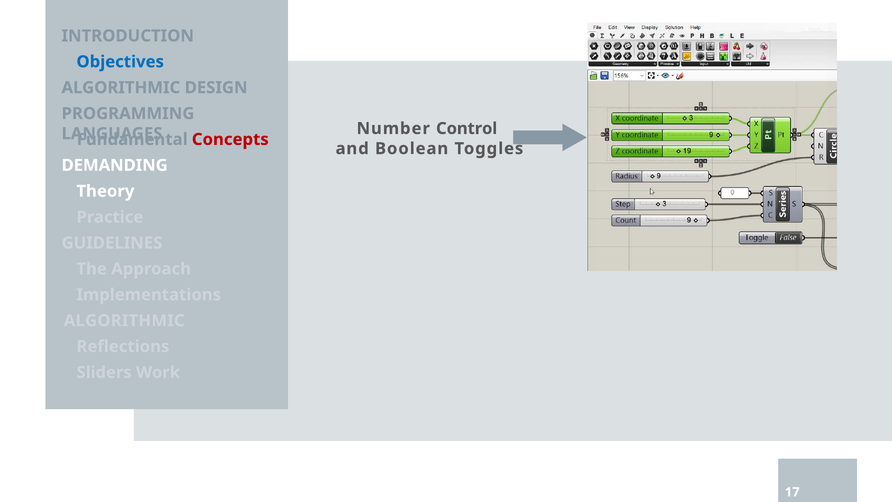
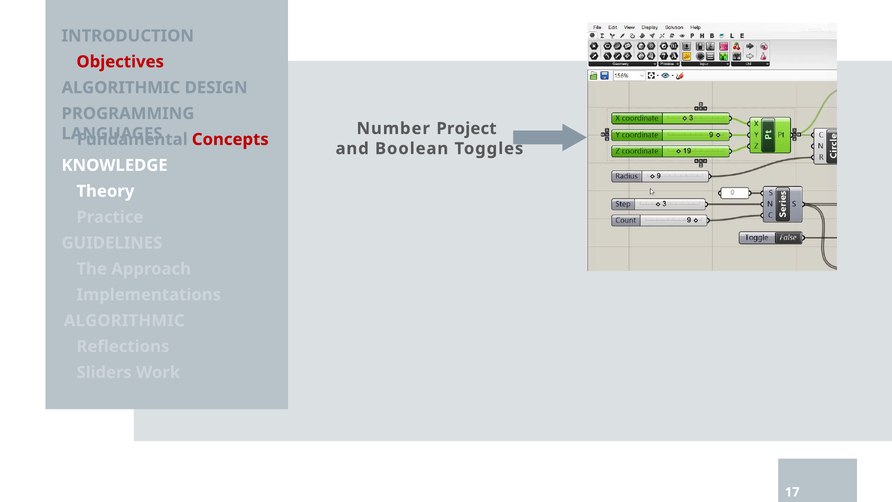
Objectives colour: blue -> red (120, 62)
Control: Control -> Project (466, 128)
DEMANDING: DEMANDING -> KNOWLEDGE (115, 165)
